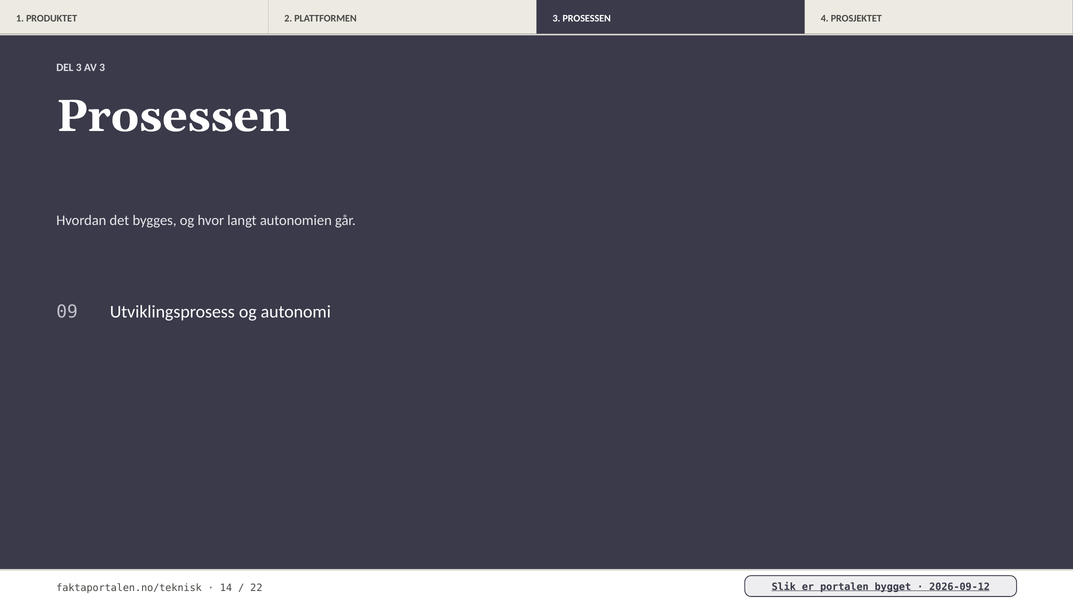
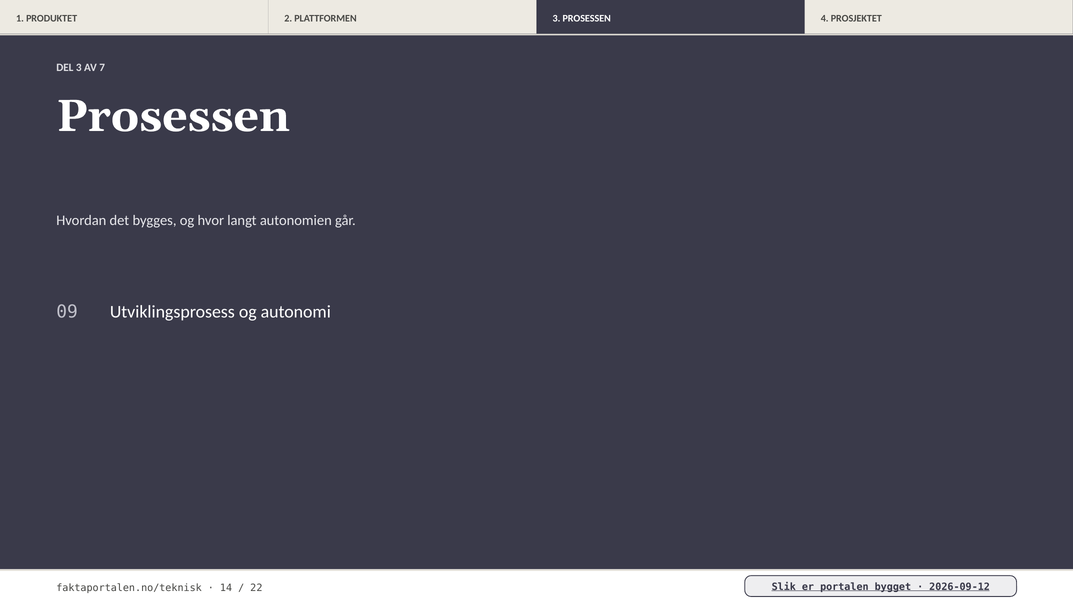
AV 3: 3 -> 7 (102, 67)
